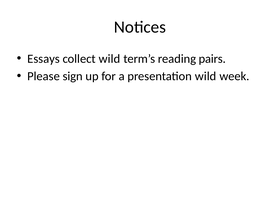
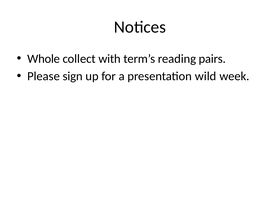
Essays: Essays -> Whole (44, 59)
collect wild: wild -> with (110, 59)
